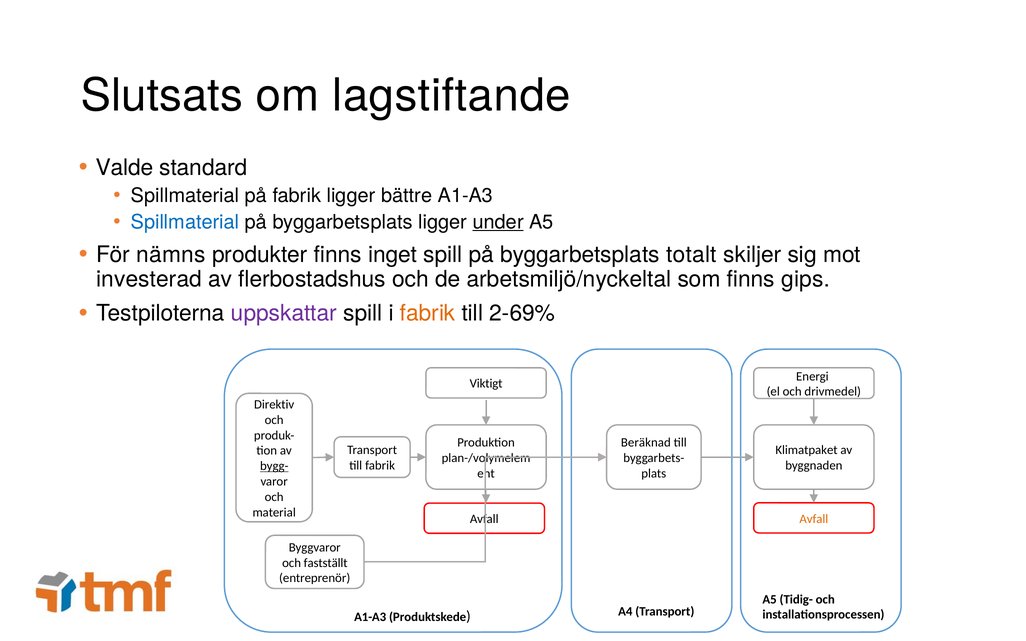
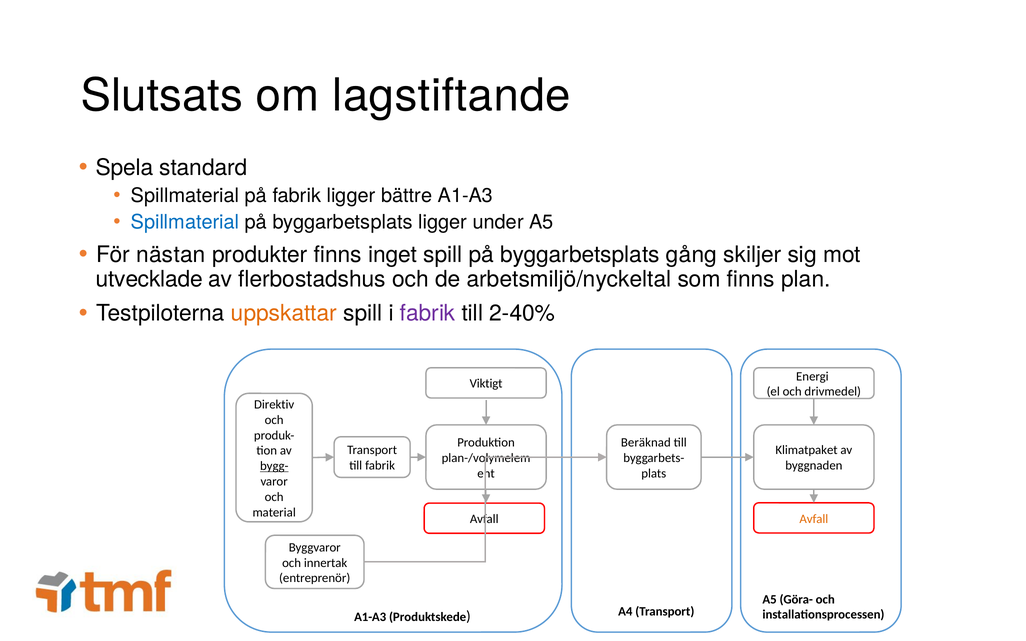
Valde: Valde -> Spela (125, 168)
under underline: present -> none (498, 222)
nämns: nämns -> nästan (171, 255)
totalt: totalt -> gång (691, 255)
investerad: investerad -> utvecklade (149, 279)
gips: gips -> plan (806, 279)
uppskattar colour: purple -> orange (284, 313)
fabrik colour: orange -> purple (428, 313)
2-69%: 2-69% -> 2-40% (522, 313)
fastställt: fastställt -> innertak (326, 563)
Tidig-: Tidig- -> Göra- (796, 600)
